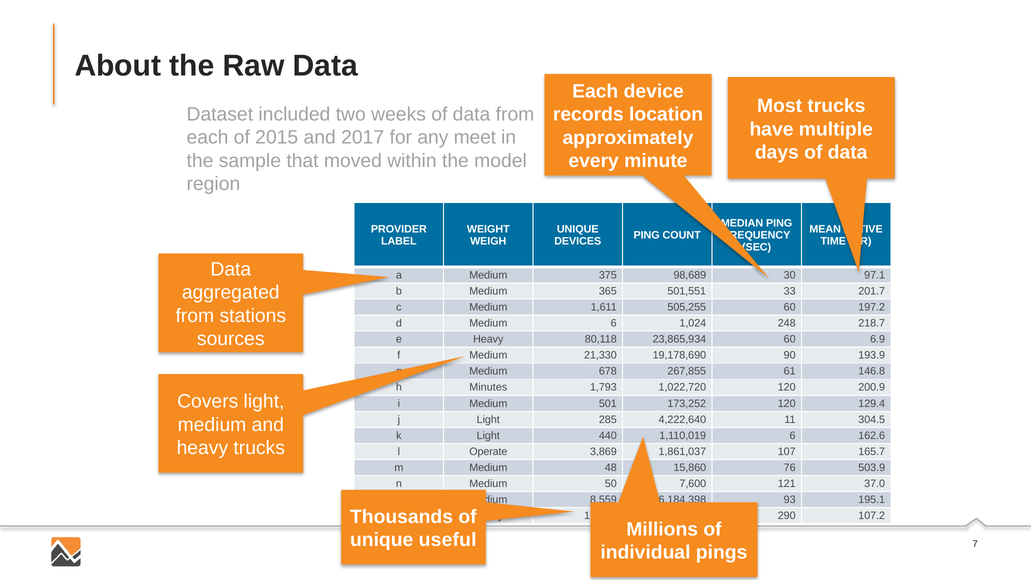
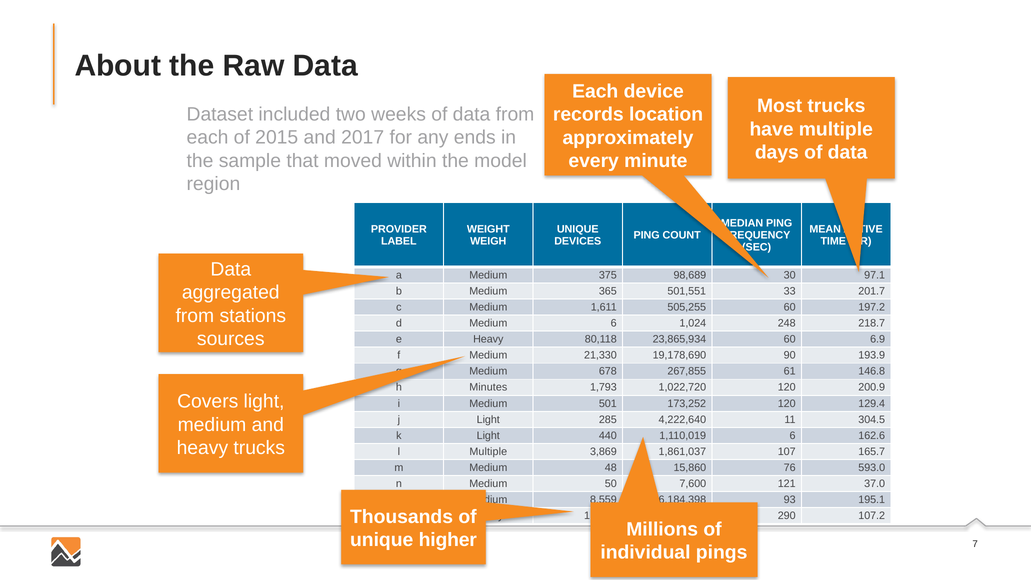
meet: meet -> ends (475, 137)
Operate: Operate -> Multiple (488, 452)
503.9: 503.9 -> 593.0 (872, 468)
useful: useful -> higher (448, 540)
